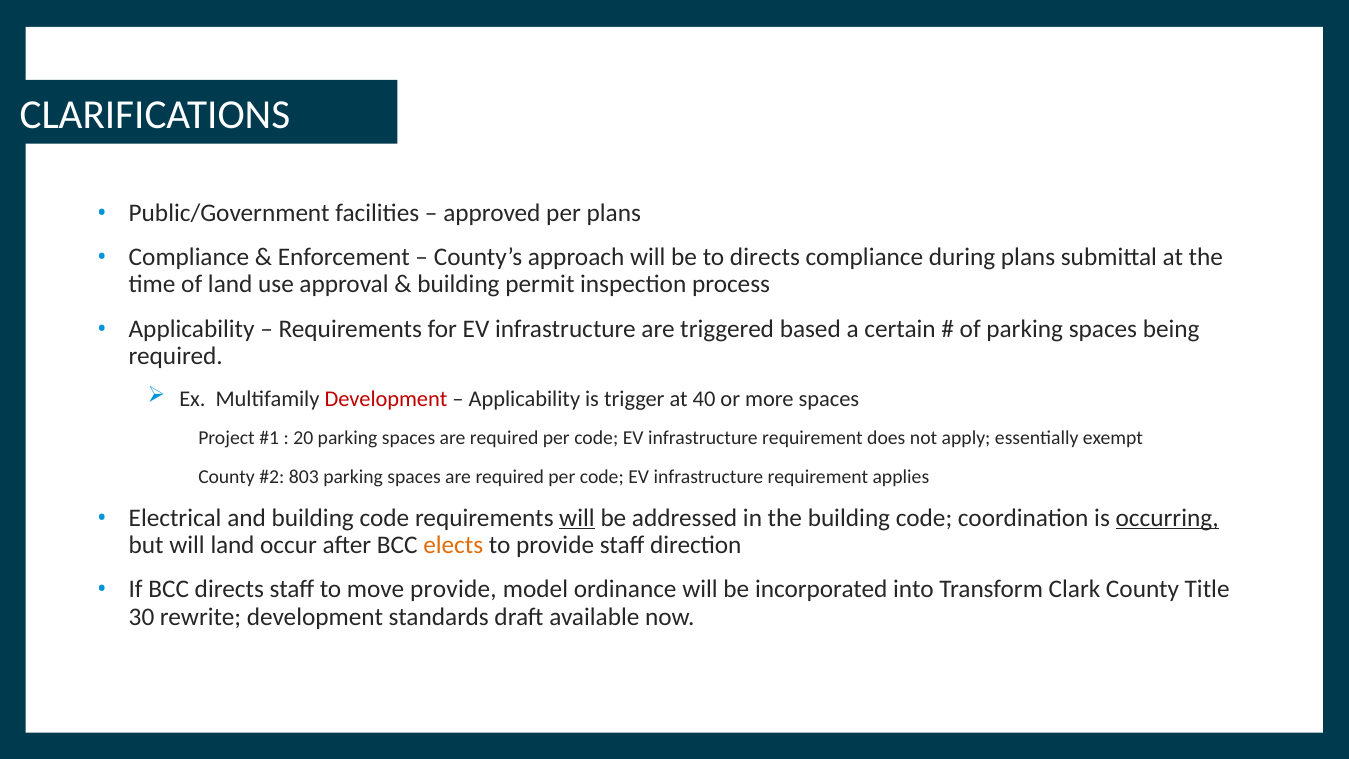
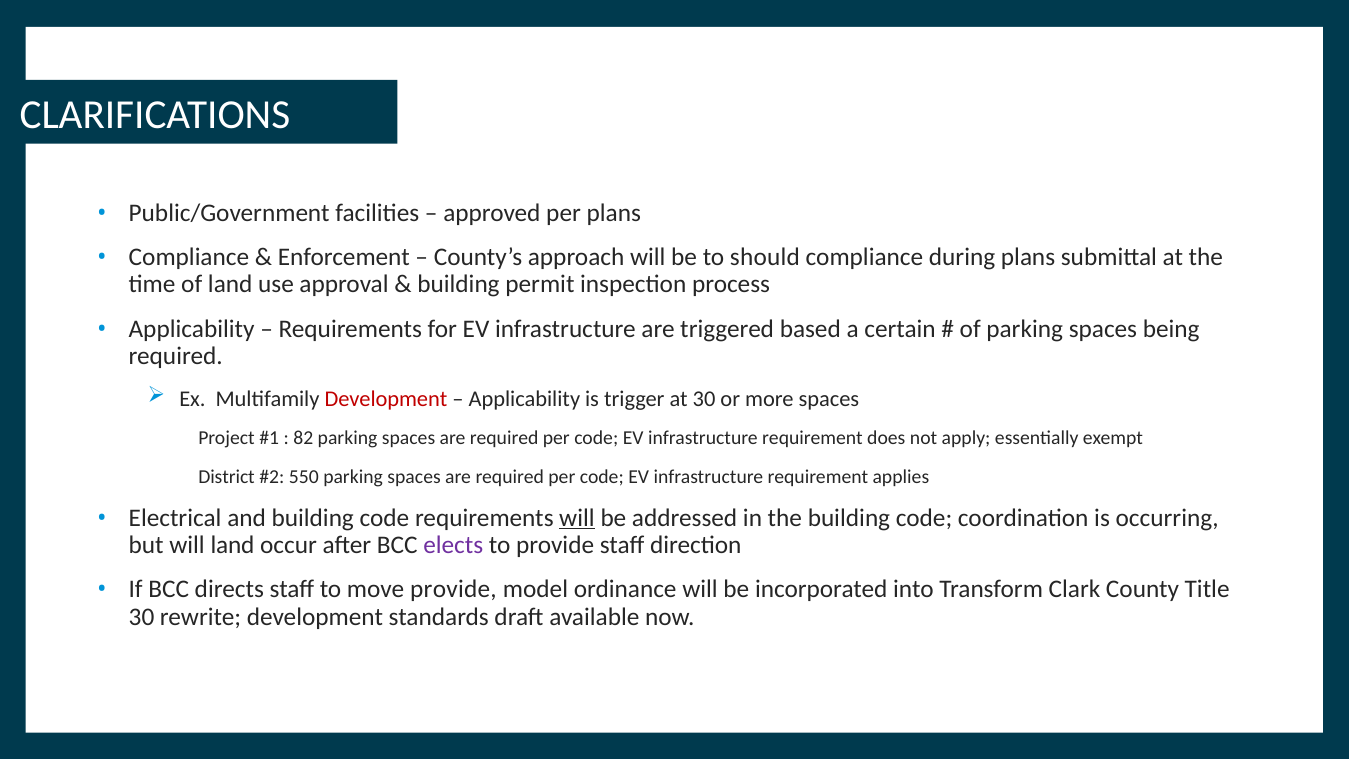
to directs: directs -> should (765, 257)
at 40: 40 -> 30 (704, 399)
20: 20 -> 82 (303, 438)
County: County -> District (227, 477)
803: 803 -> 550 (304, 477)
occurring underline: present -> none (1167, 518)
elects colour: orange -> purple (453, 545)
